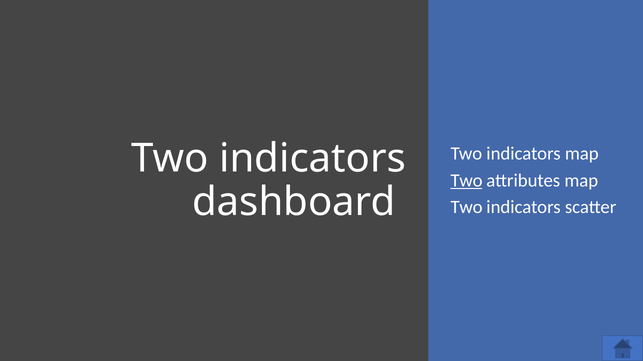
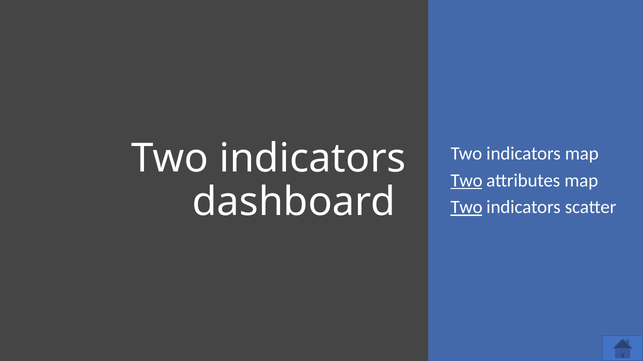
Two underline: none -> present (467, 208)
